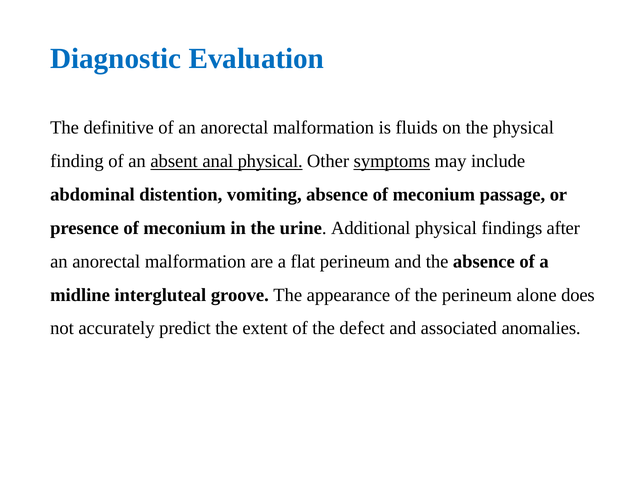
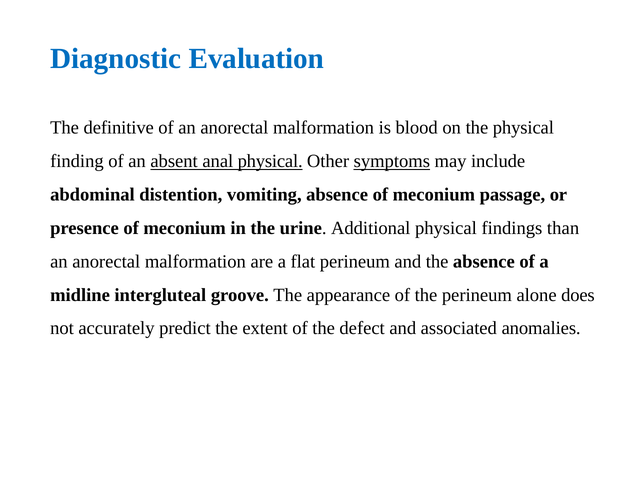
fluids: fluids -> blood (417, 128)
after: after -> than (563, 228)
